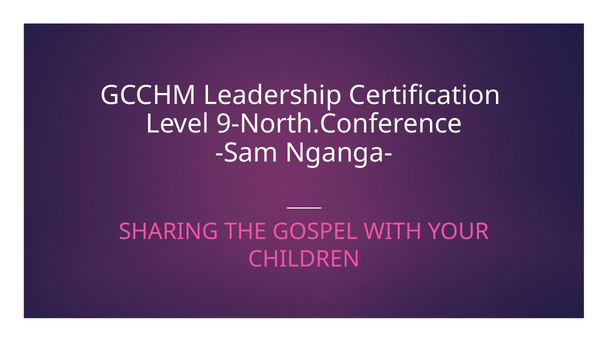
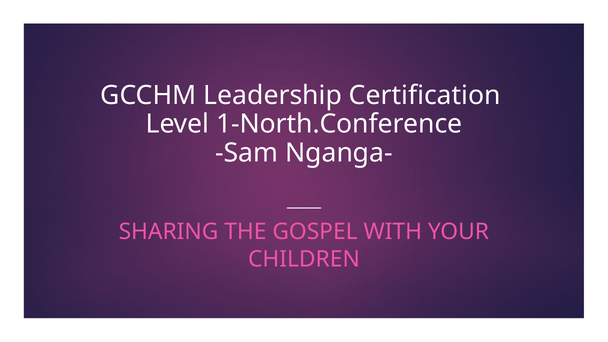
9-North.Conference: 9-North.Conference -> 1-North.Conference (339, 124)
